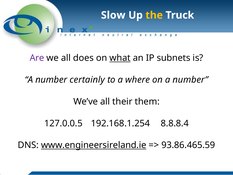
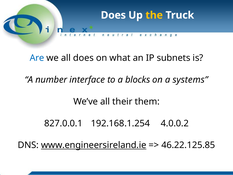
Slow: Slow -> Does (113, 15)
Are colour: purple -> blue (37, 58)
what underline: present -> none (120, 58)
certainly: certainly -> interface (87, 80)
where: where -> blocks (138, 80)
on a number: number -> systems (190, 80)
127.0.0.5: 127.0.0.5 -> 827.0.0.1 (63, 123)
8.8.8.4: 8.8.8.4 -> 4.0.0.2 (175, 123)
93.86.465.59: 93.86.465.59 -> 46.22.125.85 (188, 145)
